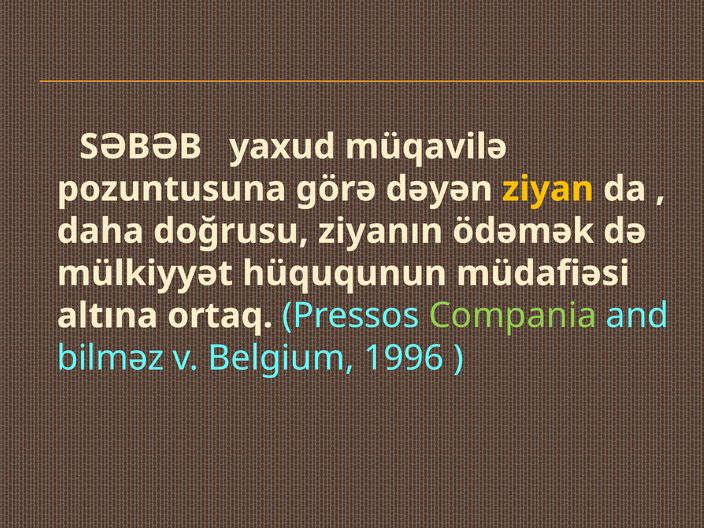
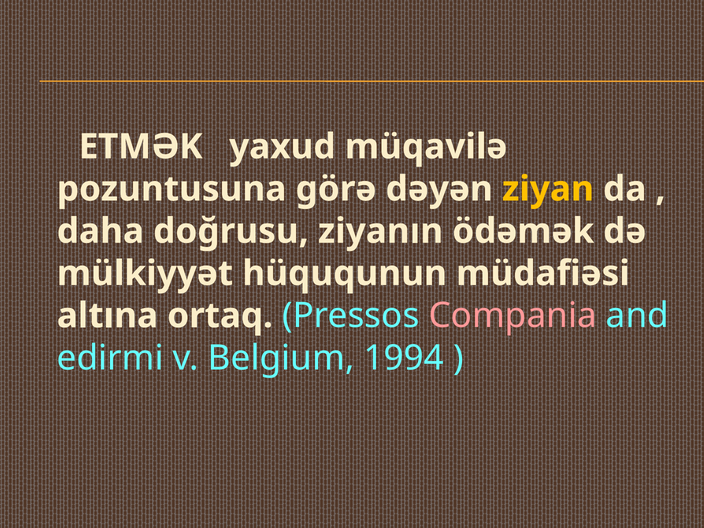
SƏBƏB: SƏBƏB -> ETMƏK (141, 147)
Compania colour: light green -> pink (513, 316)
bilməz: bilməz -> edirmi (110, 358)
1996: 1996 -> 1994 (404, 358)
